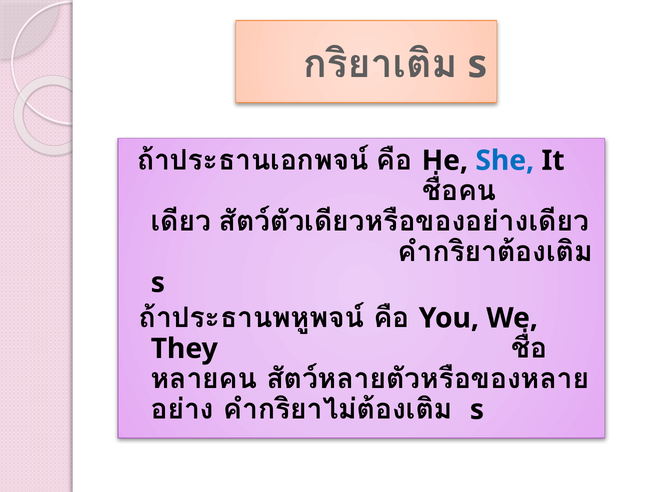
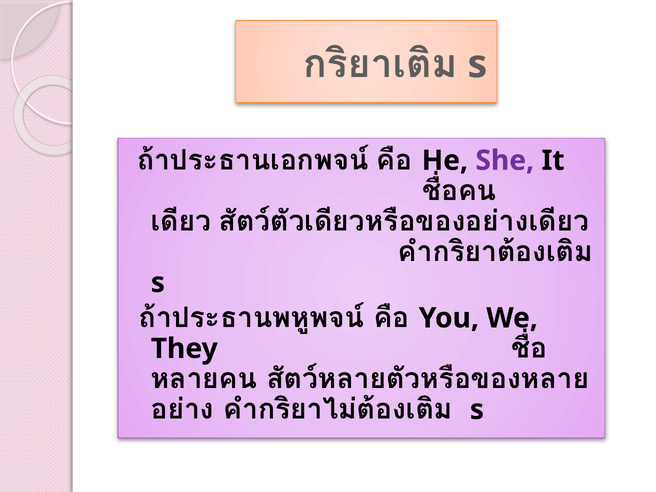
She colour: blue -> purple (505, 161)
